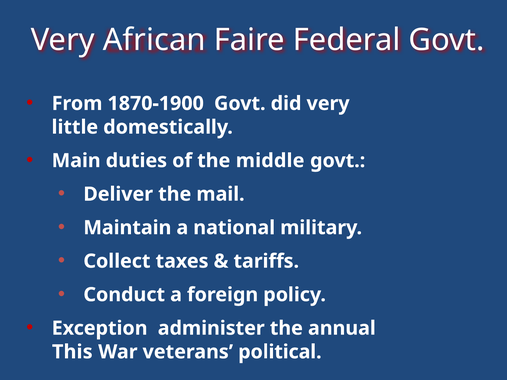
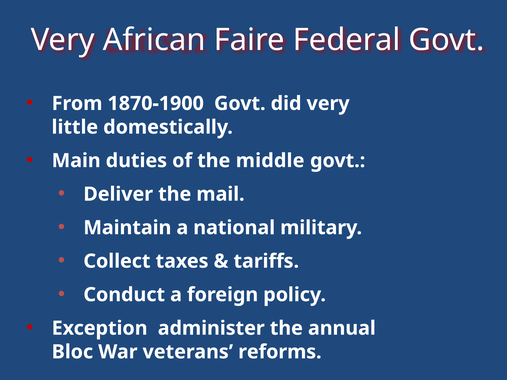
This: This -> Bloc (72, 352)
political: political -> reforms (280, 352)
